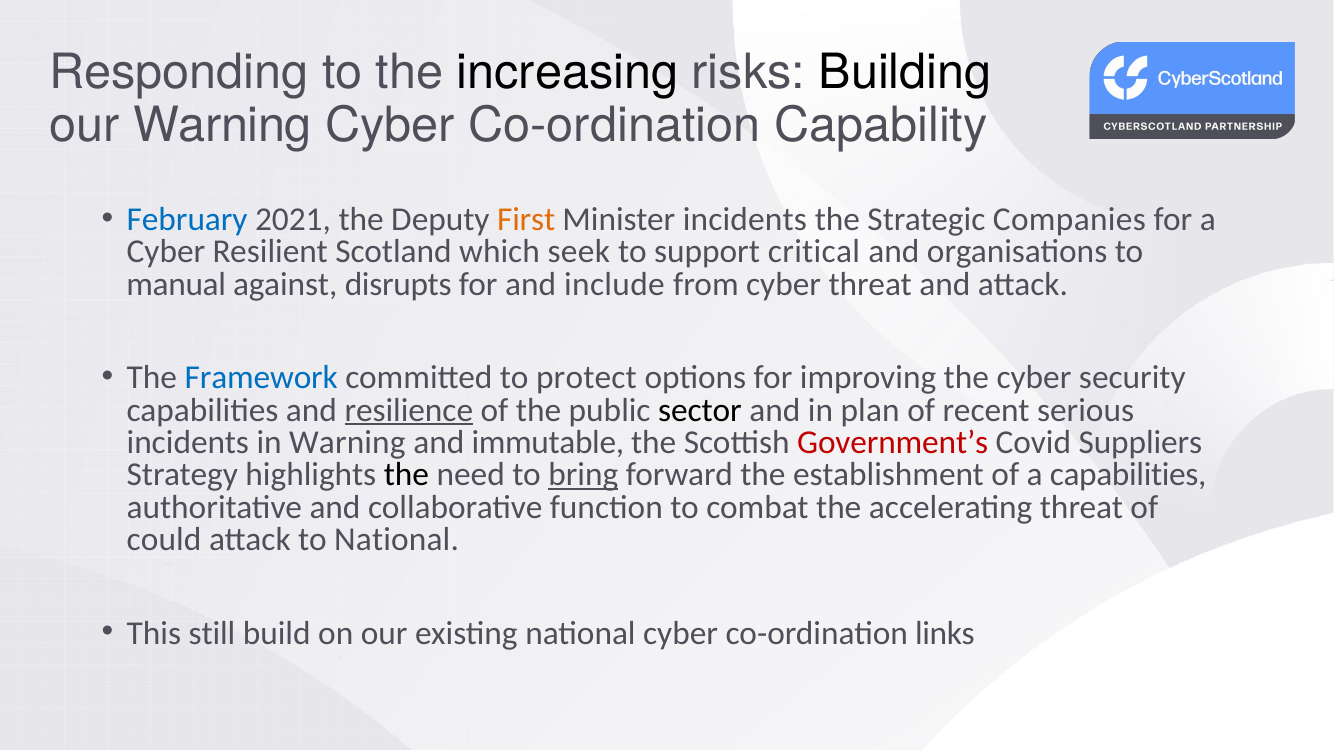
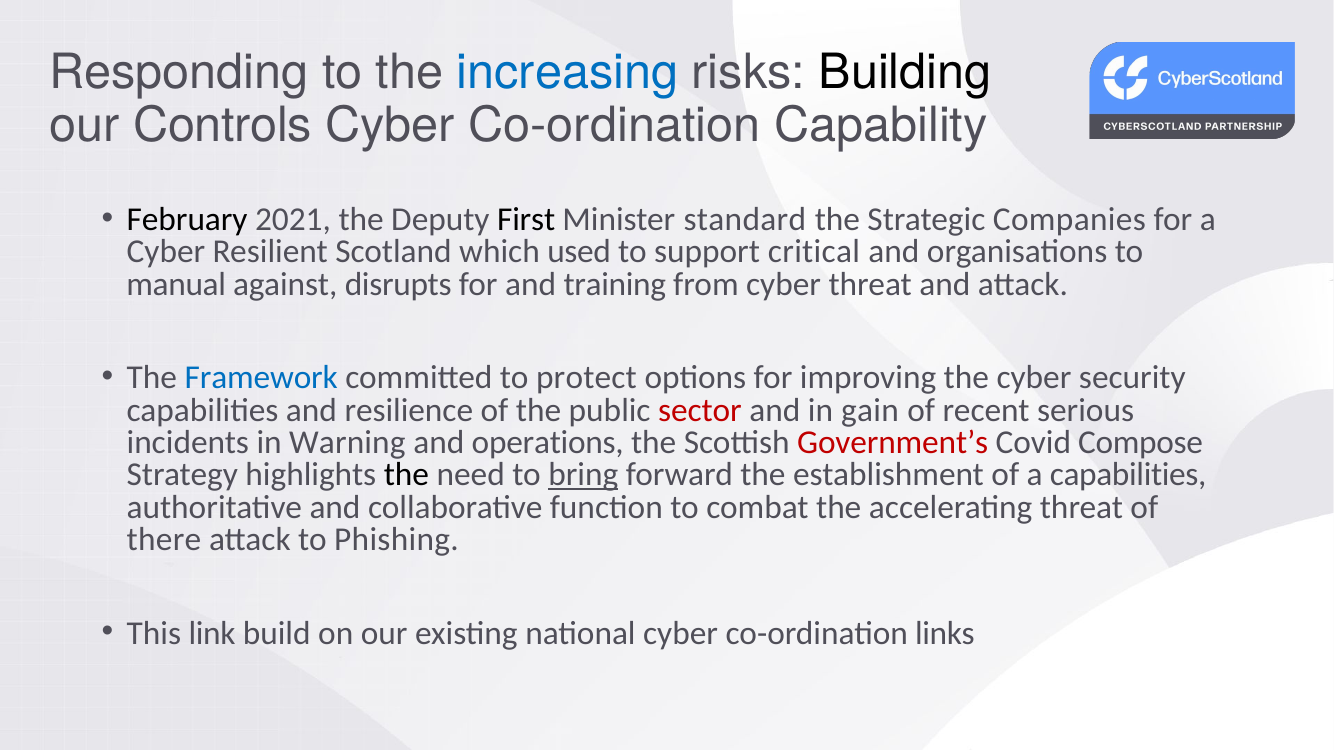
increasing colour: black -> blue (568, 73)
our Warning: Warning -> Controls (223, 126)
February colour: blue -> black (187, 220)
First colour: orange -> black (526, 220)
Minister incidents: incidents -> standard (745, 220)
seek: seek -> used (579, 252)
include: include -> training (615, 284)
resilience underline: present -> none (409, 410)
sector colour: black -> red (700, 410)
plan: plan -> gain (870, 410)
immutable: immutable -> operations (548, 443)
Suppliers: Suppliers -> Compose (1141, 443)
could: could -> there (164, 540)
to National: National -> Phishing (396, 540)
still: still -> link (212, 633)
